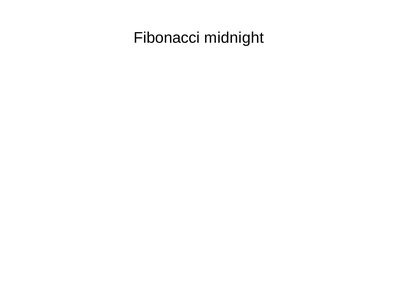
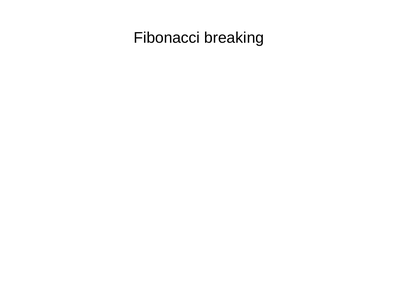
midnight: midnight -> breaking (234, 38)
